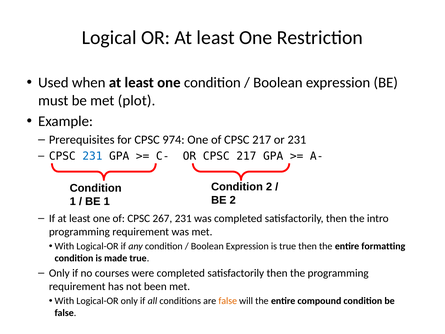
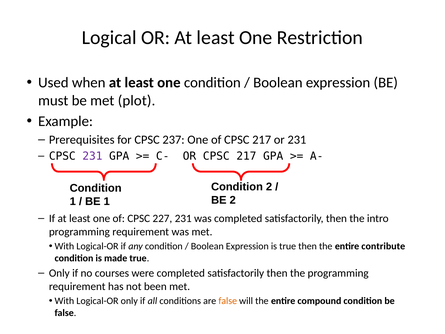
974: 974 -> 237 (174, 140)
231 colour: blue -> purple (92, 156)
267: 267 -> 227 (162, 218)
formatting: formatting -> contribute (383, 246)
